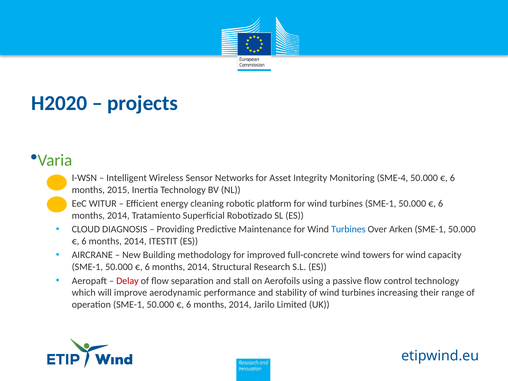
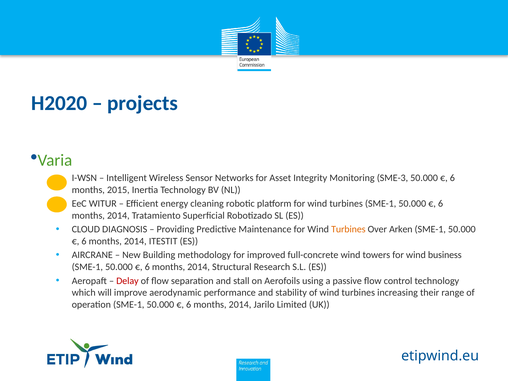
SME-4: SME-4 -> SME-3 (392, 178)
Turbines colour: blue -> orange (348, 229)
capacity: capacity -> business (445, 255)
